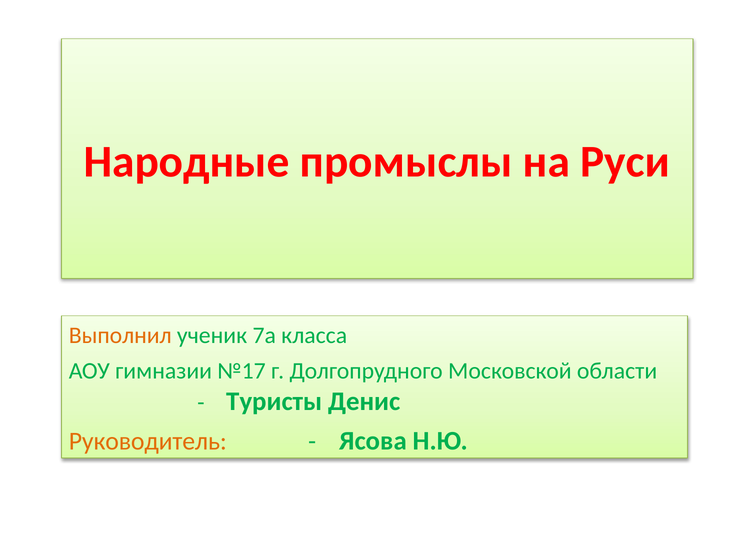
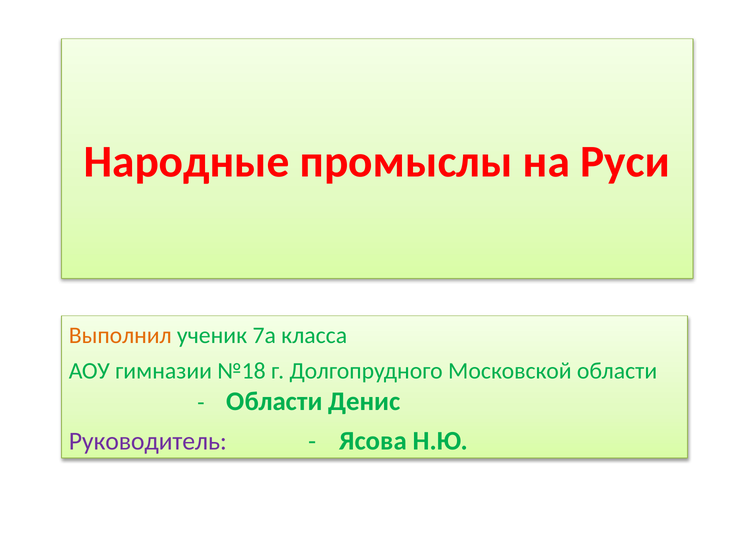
№17: №17 -> №18 (241, 371)
Туристы: Туристы -> Области (274, 402)
Руководитель colour: orange -> purple (148, 441)
